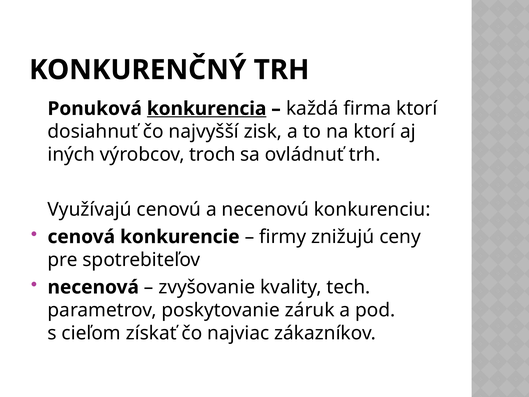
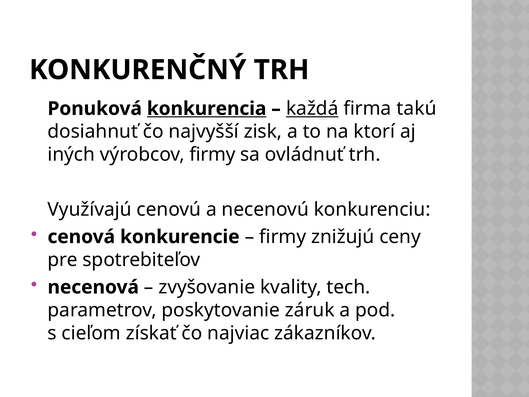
každá underline: none -> present (312, 109)
firma ktorí: ktorí -> takú (417, 109)
výrobcov troch: troch -> firmy (213, 155)
